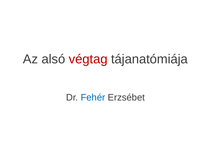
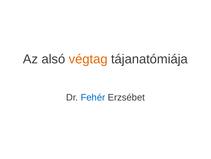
végtag colour: red -> orange (88, 59)
